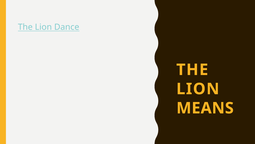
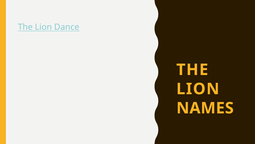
MEANS: MEANS -> NAMES (205, 108)
